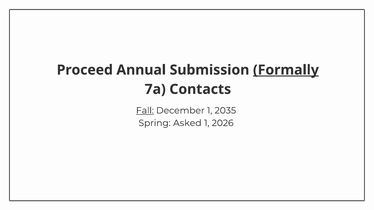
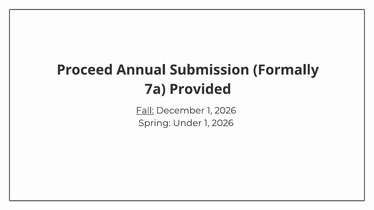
Formally underline: present -> none (286, 70)
Contacts: Contacts -> Provided (200, 89)
December 1 2035: 2035 -> 2026 (225, 111)
Asked: Asked -> Under (187, 123)
